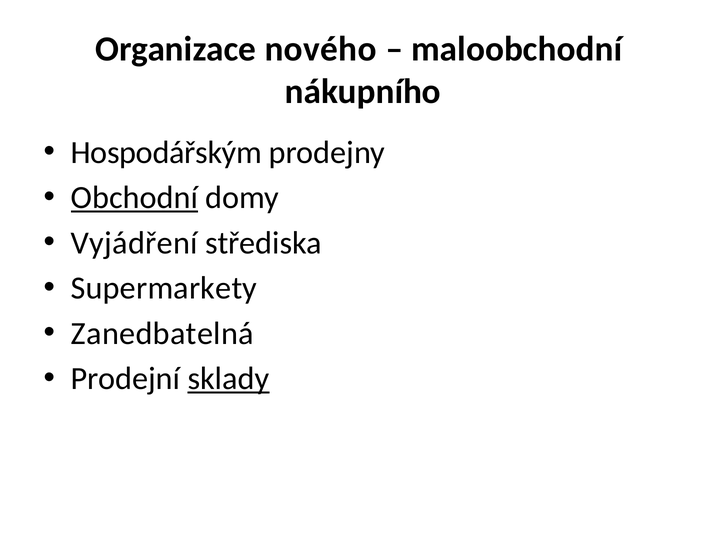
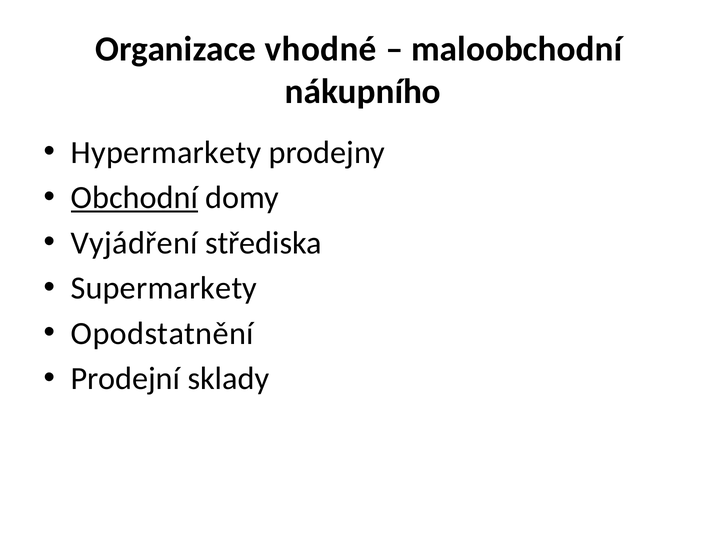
nového: nového -> vhodné (321, 49)
Hospodářským: Hospodářským -> Hypermarkety (166, 152)
Zanedbatelná: Zanedbatelná -> Opodstatnění (162, 333)
sklady underline: present -> none (228, 378)
